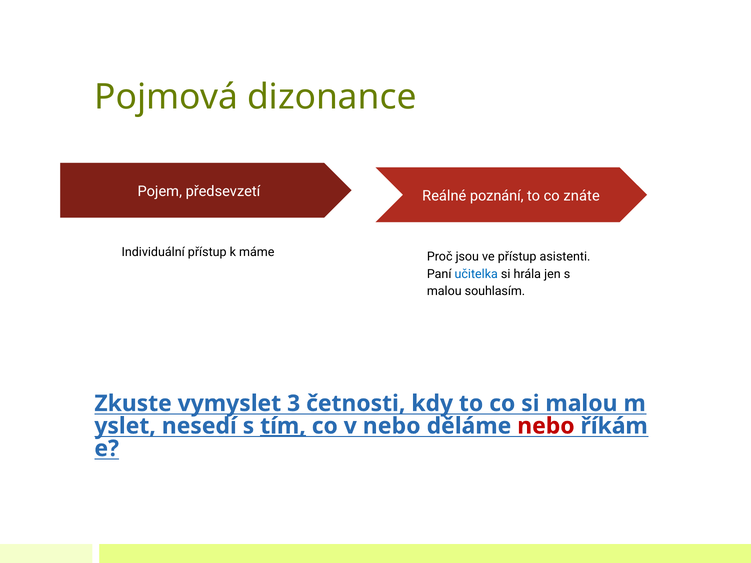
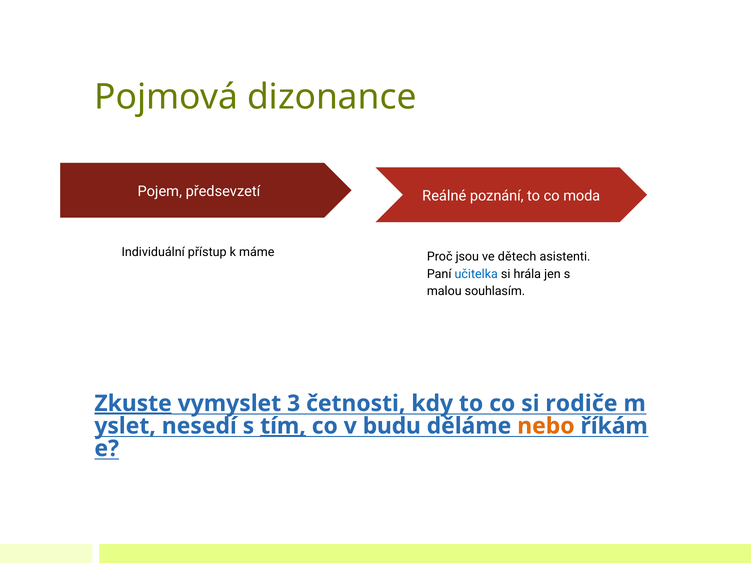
znáte: znáte -> moda (582, 196)
ve přístup: přístup -> dětech (517, 257)
Zkuste underline: none -> present (133, 404)
si malou: malou -> rodiče (581, 404)
v nebo: nebo -> budu (392, 426)
nebo colour: red -> orange (546, 426)
